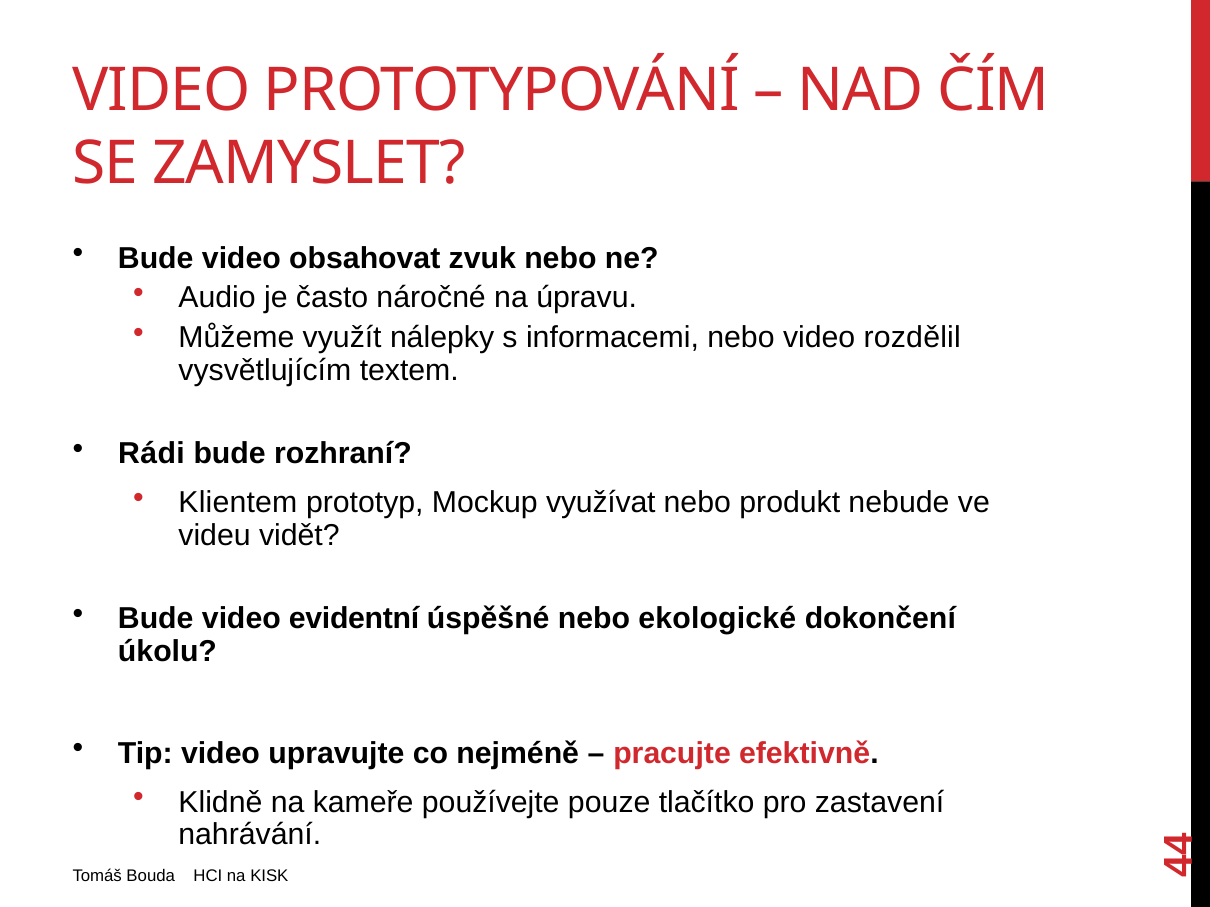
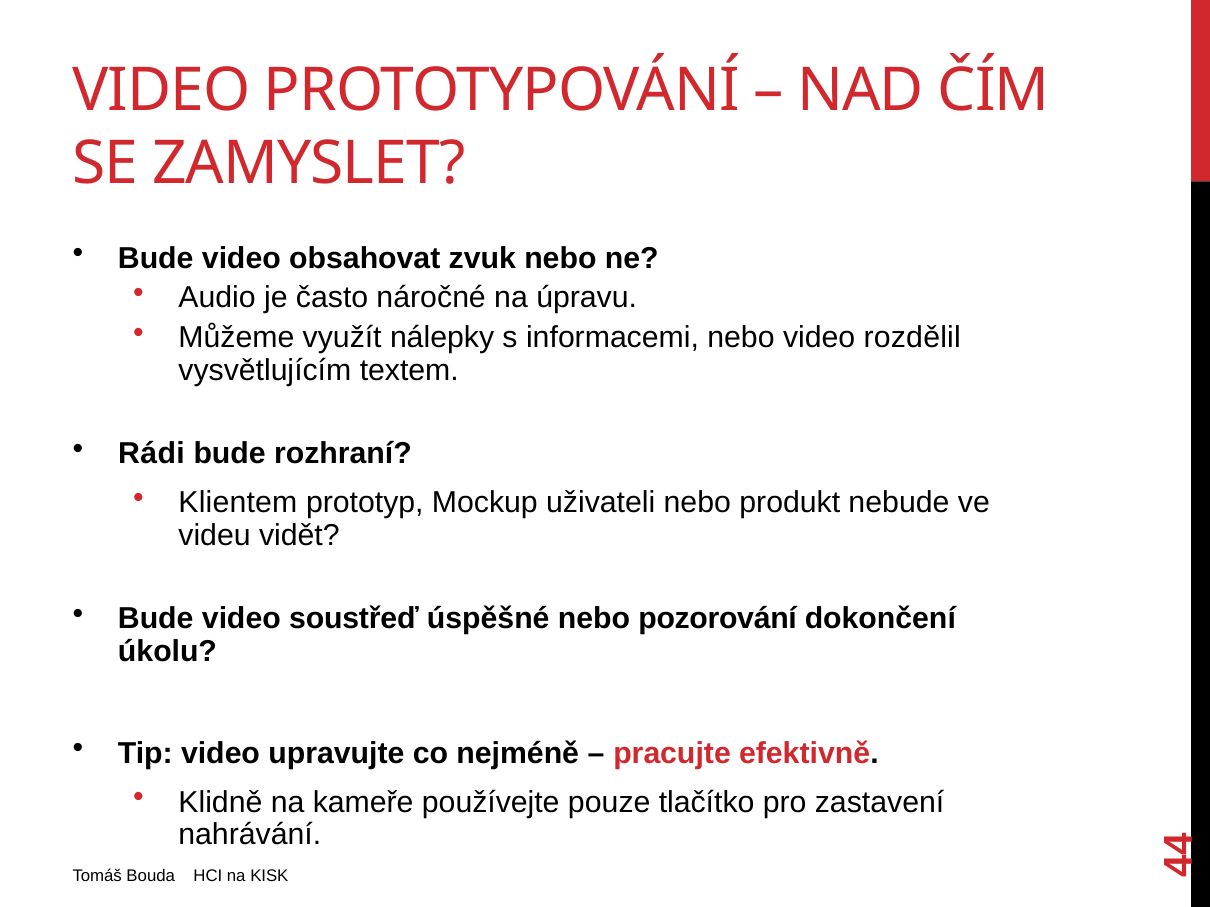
využívat: využívat -> uživateli (601, 503)
evidentní: evidentní -> soustřeď (354, 619)
ekologické: ekologické -> pozorování (718, 619)
